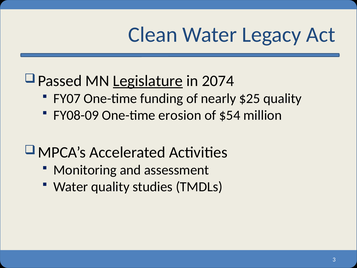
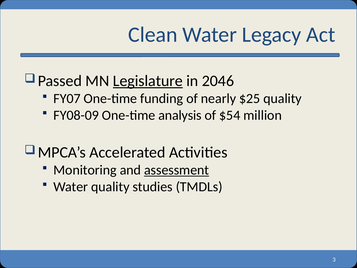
2074: 2074 -> 2046 (218, 81)
erosion: erosion -> analysis (180, 115)
assessment underline: none -> present (177, 170)
